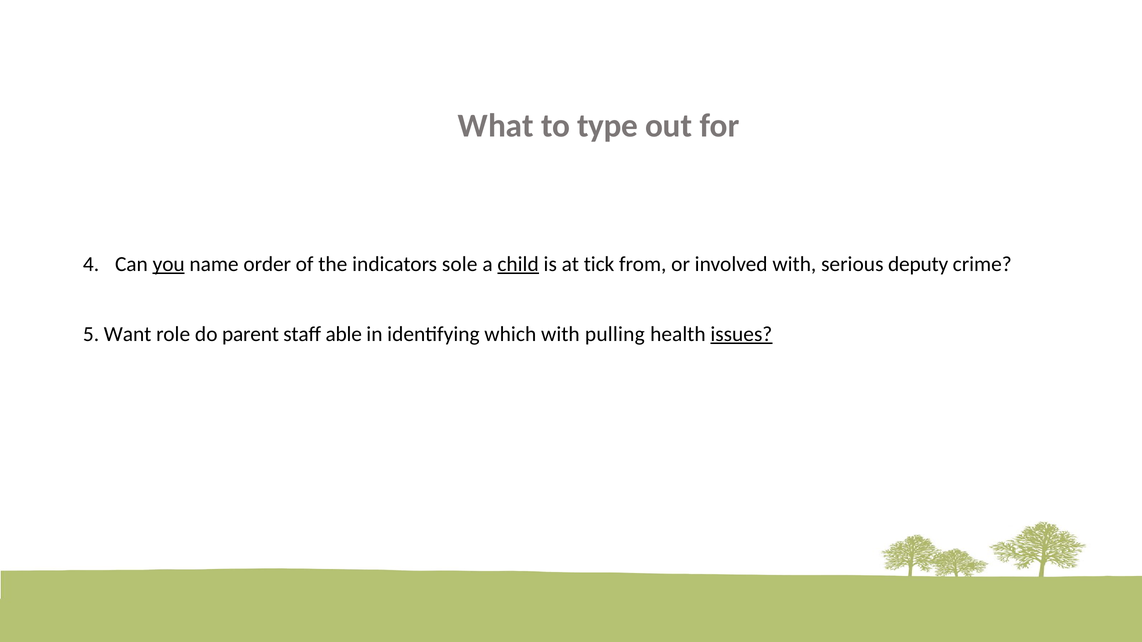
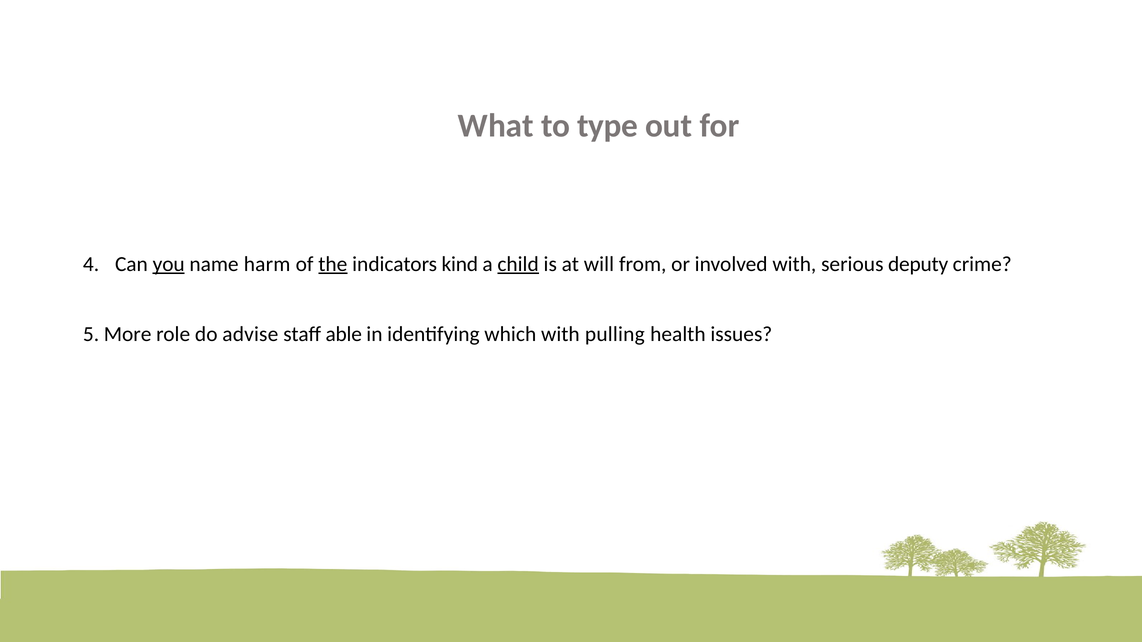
order: order -> harm (267, 264)
the underline: none -> present (333, 264)
sole: sole -> kind (460, 264)
tick: tick -> will (599, 264)
Want: Want -> More (128, 334)
parent: parent -> advise (250, 334)
issues underline: present -> none (741, 334)
